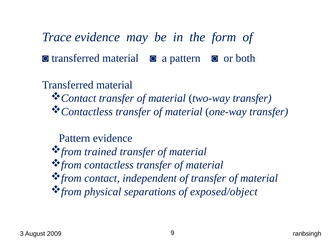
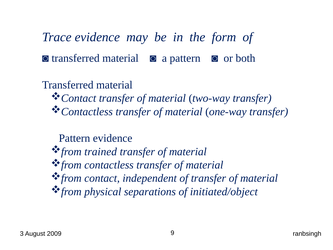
exposed/object: exposed/object -> initiated/object (224, 191)
